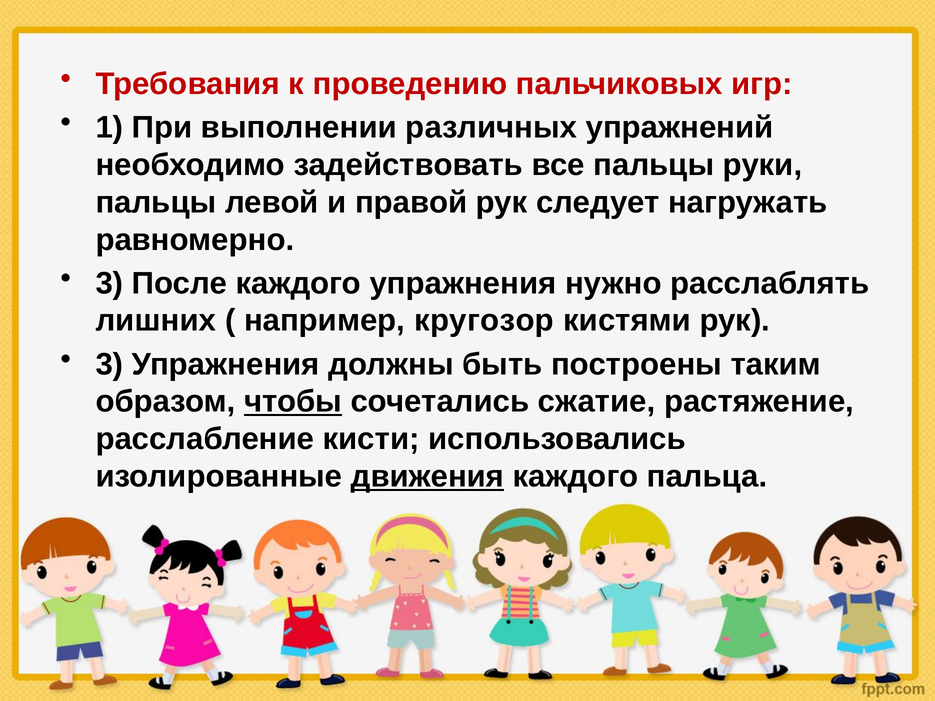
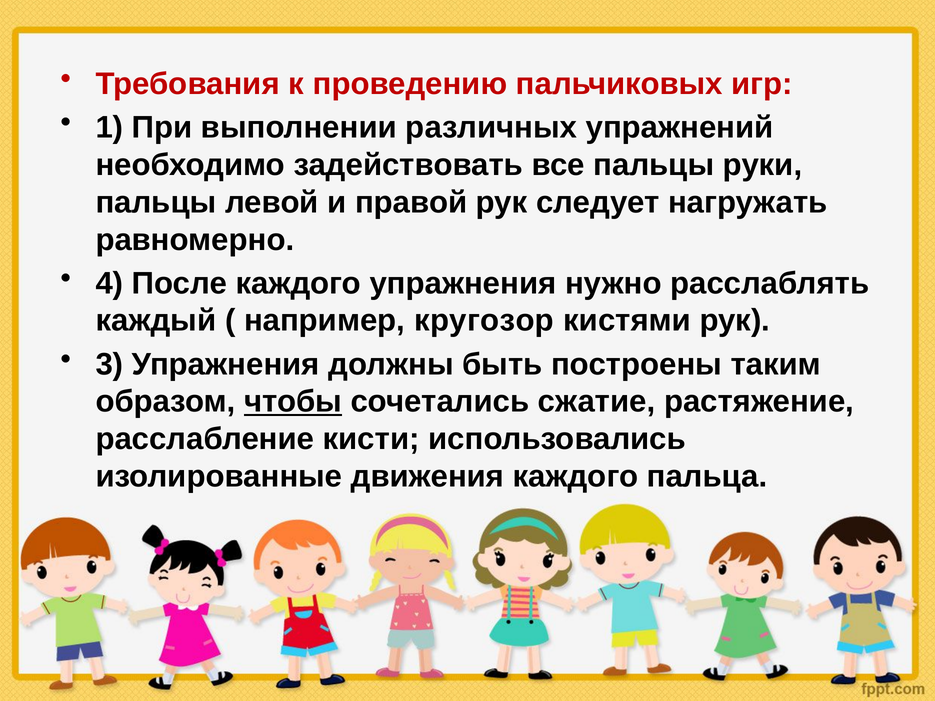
3: 3 -> 4 (109, 283)
лишних: лишних -> каждый (156, 321)
движения underline: present -> none (428, 477)
